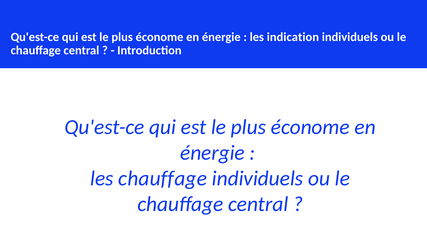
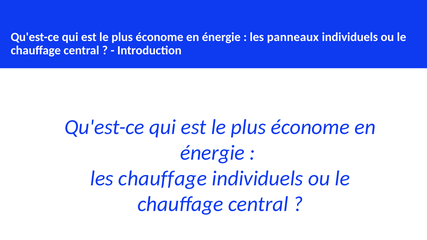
indication: indication -> panneaux (293, 37)
